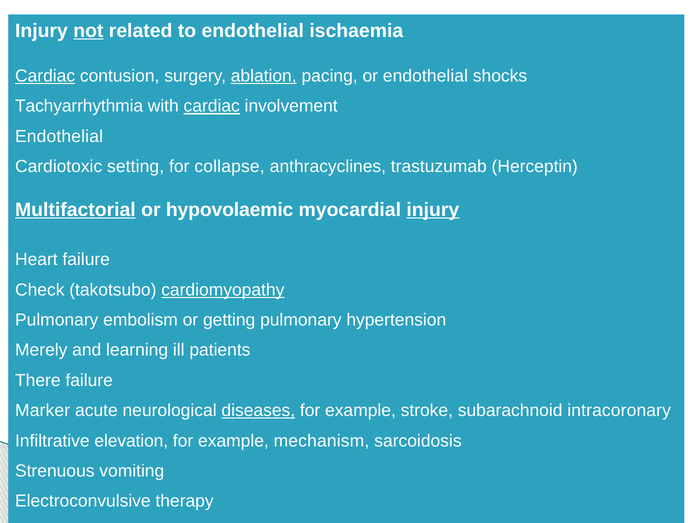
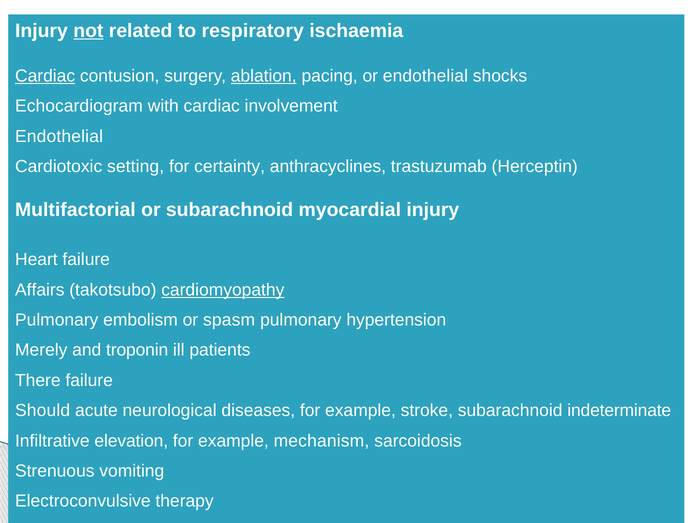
to endothelial: endothelial -> respiratory (253, 31)
Tachyarrhythmia: Tachyarrhythmia -> Echocardiogram (79, 106)
cardiac underline: present -> none (212, 106)
collapse: collapse -> certainty (230, 167)
Multifactorial underline: present -> none (75, 210)
or hypovolaemic: hypovolaemic -> subarachnoid (230, 210)
injury underline: present -> none (433, 210)
Check: Check -> Affairs (40, 290)
getting: getting -> spasm (229, 320)
learning: learning -> troponin (137, 351)
Marker: Marker -> Should (43, 411)
diseases underline: present -> none (258, 411)
intracoronary: intracoronary -> indeterminate (619, 411)
